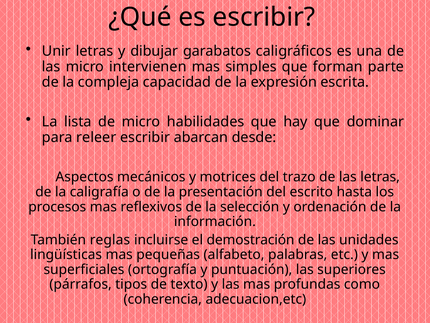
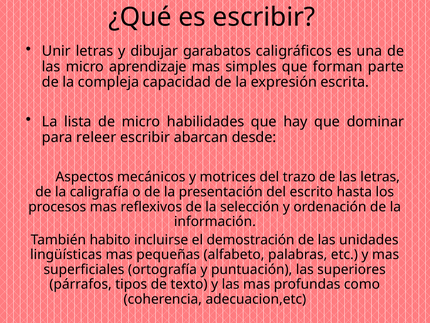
intervienen: intervienen -> aprendizaje (148, 67)
reglas: reglas -> habito (110, 240)
